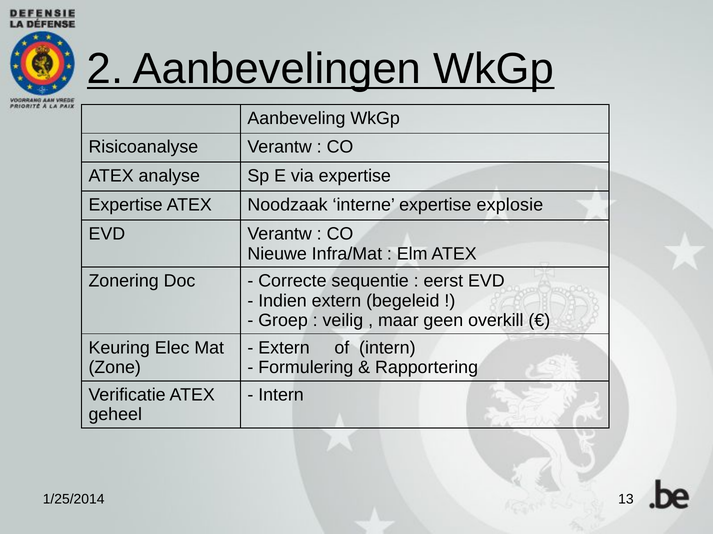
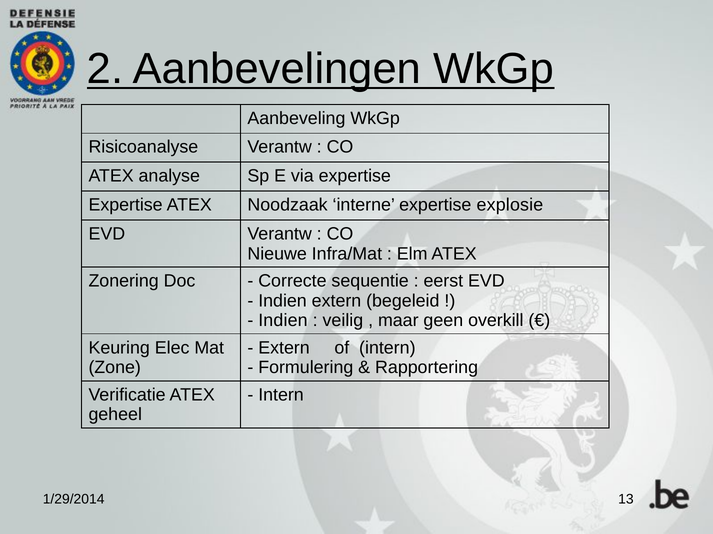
Groep: Groep -> Indien (283, 321)
1/25/2014: 1/25/2014 -> 1/29/2014 (74, 500)
